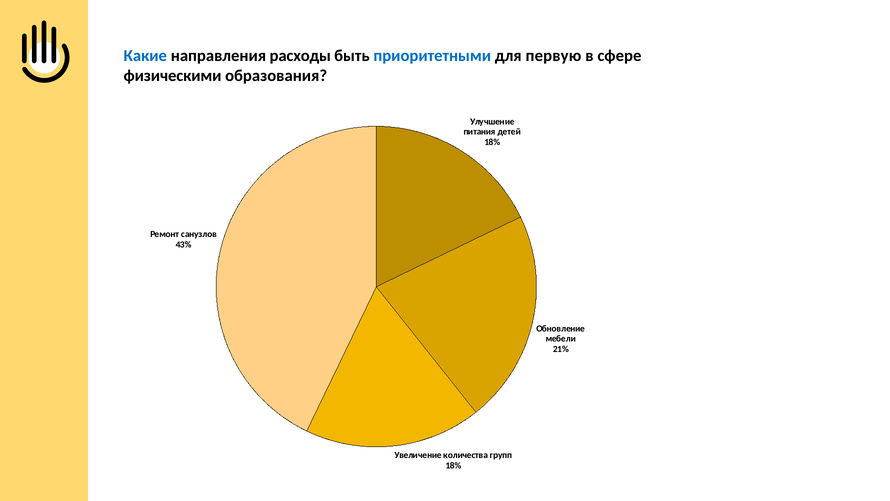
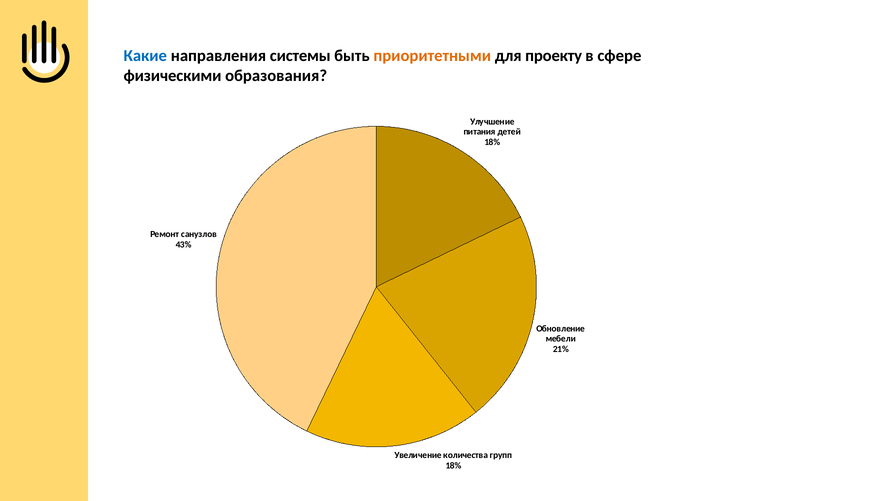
расходы: расходы -> системы (300, 56)
приоритетными colour: blue -> orange (432, 56)
первую: первую -> проекту (554, 56)
